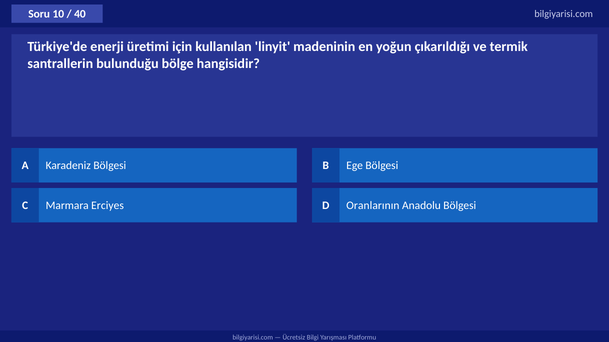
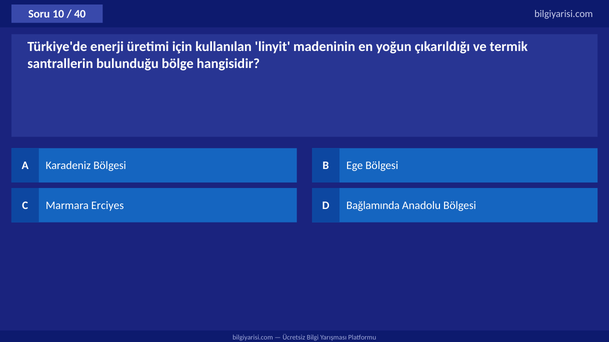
Oranlarının: Oranlarının -> Bağlamında (373, 206)
